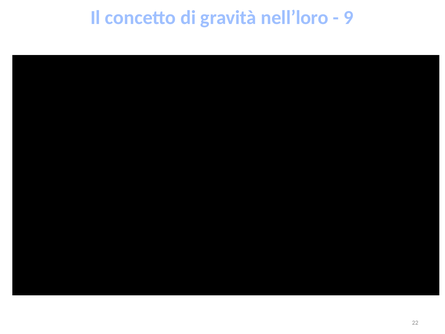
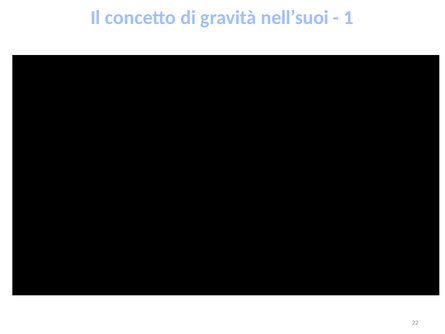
nell’loro: nell’loro -> nell’suoi (295, 18)
9: 9 -> 1 (348, 18)
